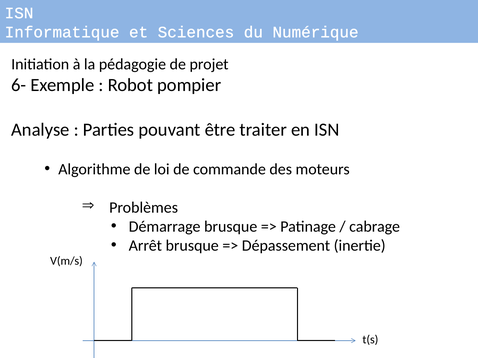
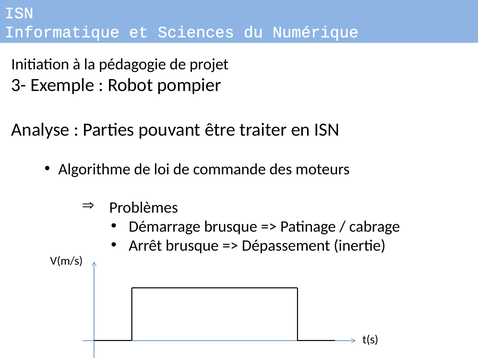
6-: 6- -> 3- (19, 85)
